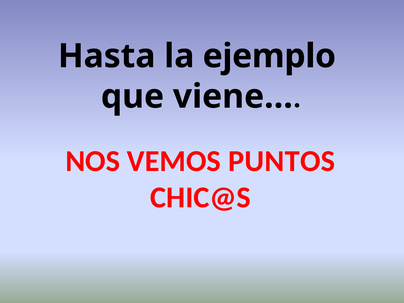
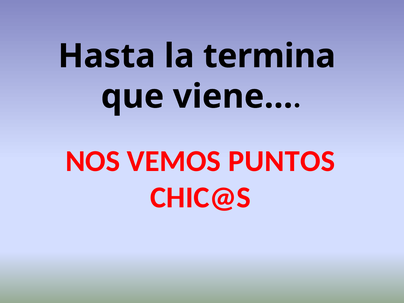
ejemplo: ejemplo -> termina (269, 56)
